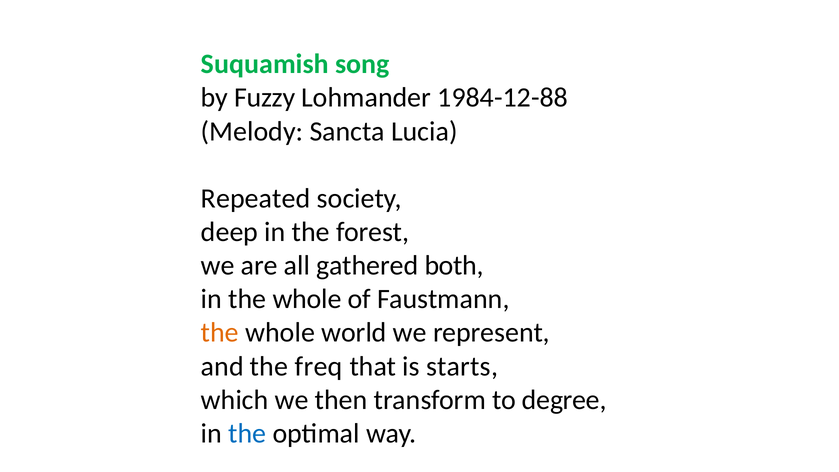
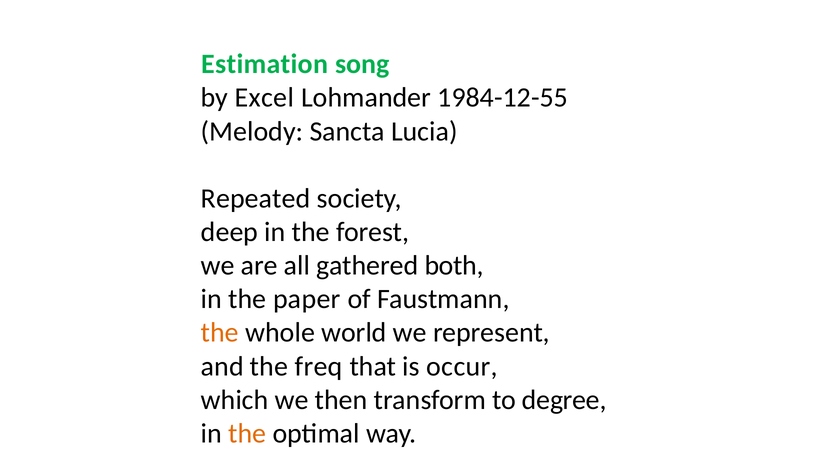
Suquamish: Suquamish -> Estimation (265, 64)
Fuzzy: Fuzzy -> Excel (264, 98)
1984-12-88: 1984-12-88 -> 1984-12-55 (503, 98)
in the whole: whole -> paper (307, 299)
starts: starts -> occur (462, 366)
the colour: blue -> orange (247, 433)
